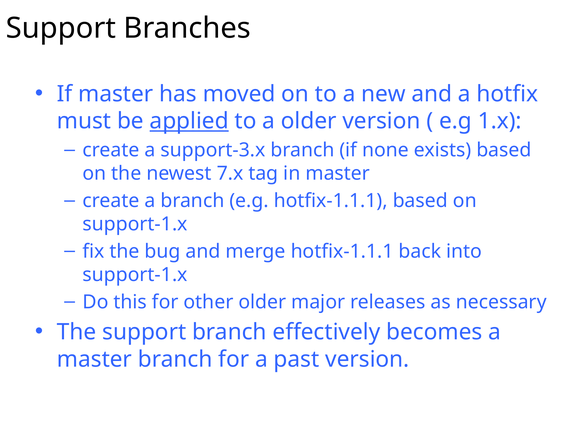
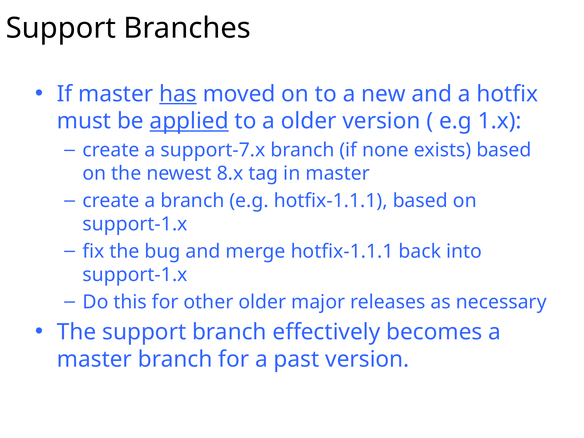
has underline: none -> present (178, 94)
support-3.x: support-3.x -> support-7.x (213, 150)
7.x: 7.x -> 8.x (230, 173)
